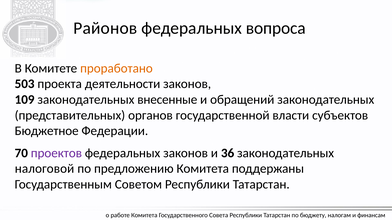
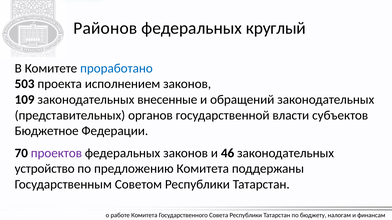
вопроса: вопроса -> круглый (276, 28)
проработано colour: orange -> blue (116, 68)
деятельности: деятельности -> исполнением (123, 84)
36: 36 -> 46 (228, 153)
налоговой: налоговой -> устройство (45, 169)
